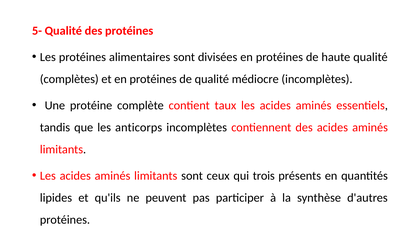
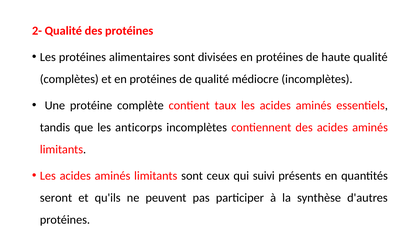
5-: 5- -> 2- (37, 31)
trois: trois -> suivi (264, 176)
lipides: lipides -> seront (56, 198)
